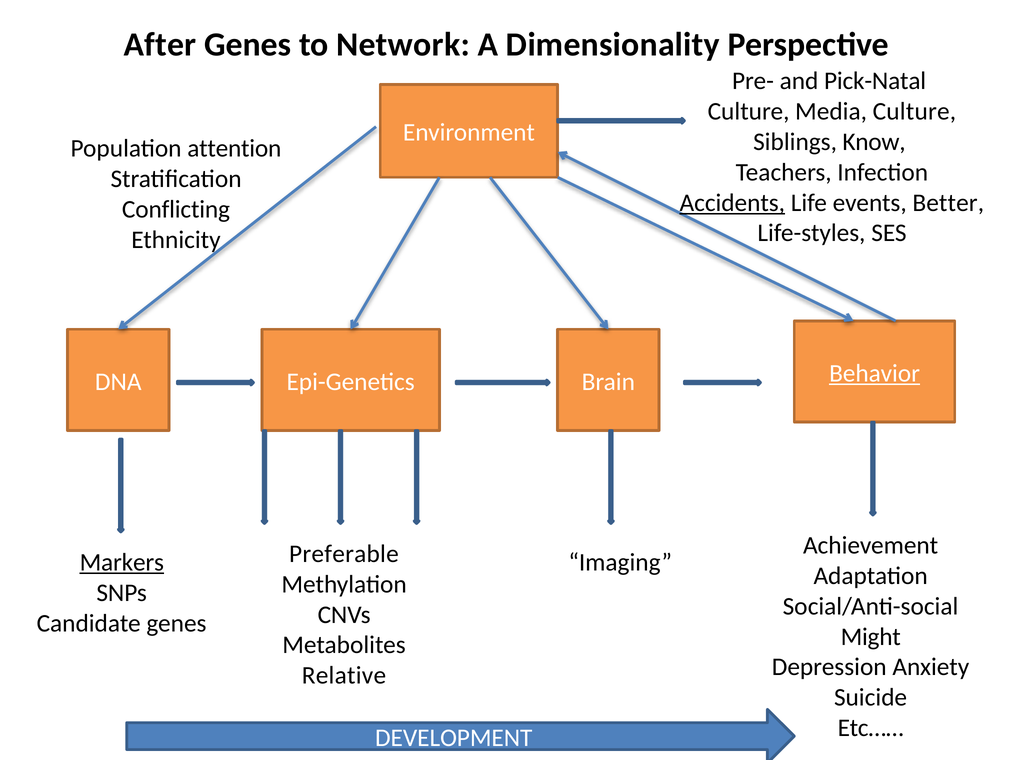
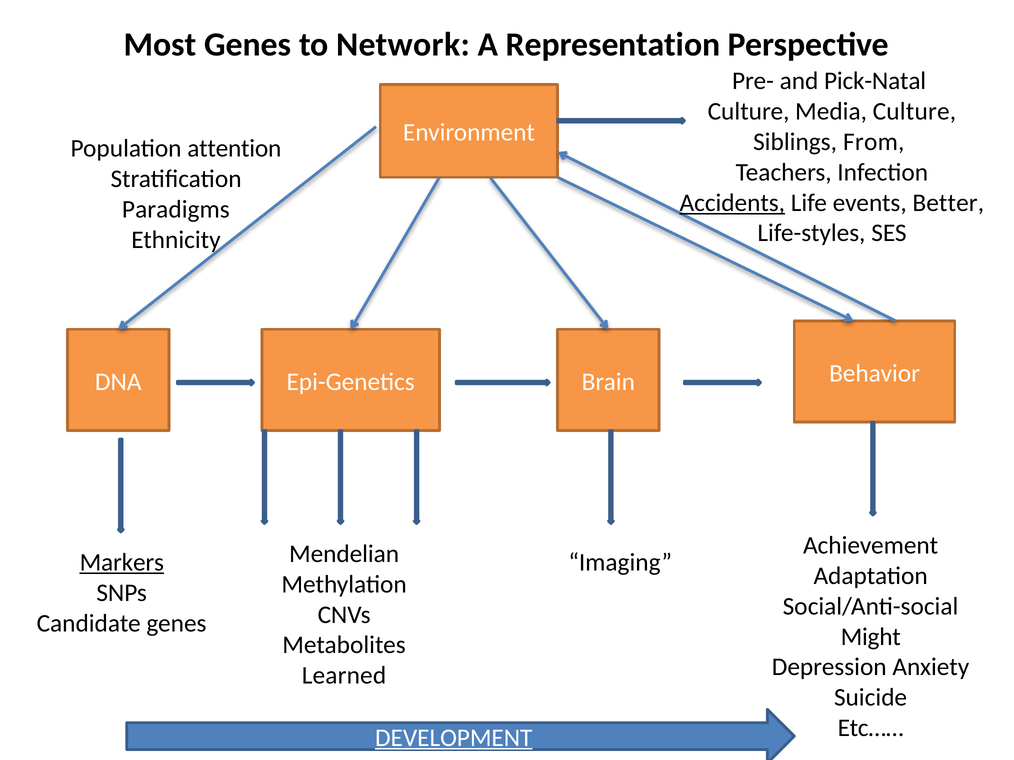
After: After -> Most (160, 44)
Dimensionality: Dimensionality -> Representation (613, 44)
Know: Know -> From (874, 142)
Conflicting: Conflicting -> Paradigms (176, 210)
Behavior underline: present -> none (875, 374)
Preferable: Preferable -> Mendelian (344, 554)
Relative: Relative -> Learned (344, 676)
DEVELOPMENT underline: none -> present (454, 738)
